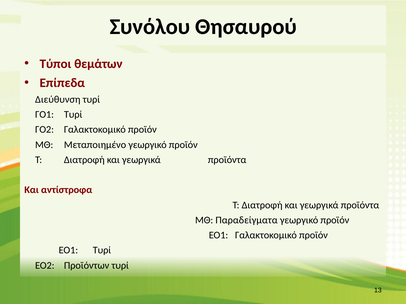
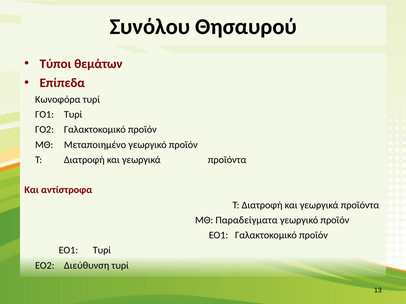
Διεύθυνση: Διεύθυνση -> Κωνοφόρα (58, 100)
Προϊόντων: Προϊόντων -> Διεύθυνση (87, 266)
